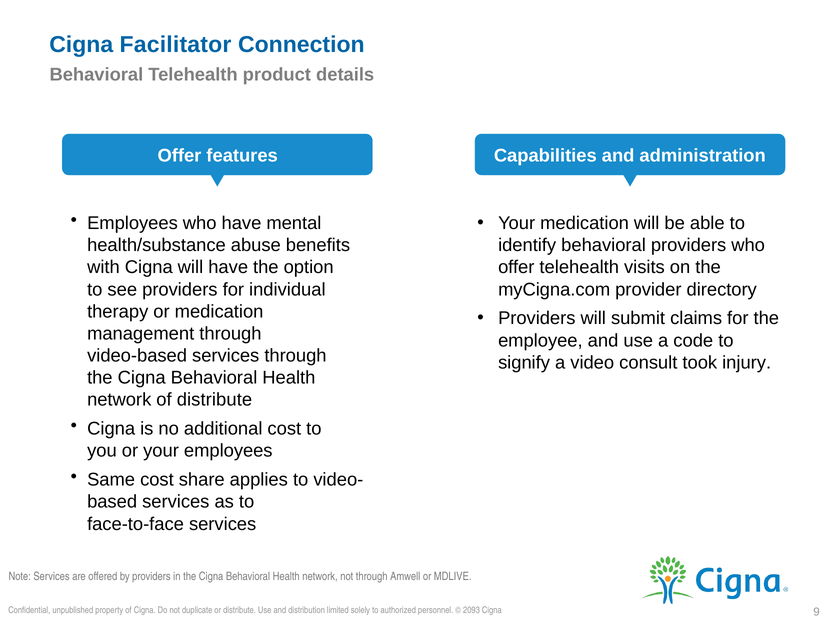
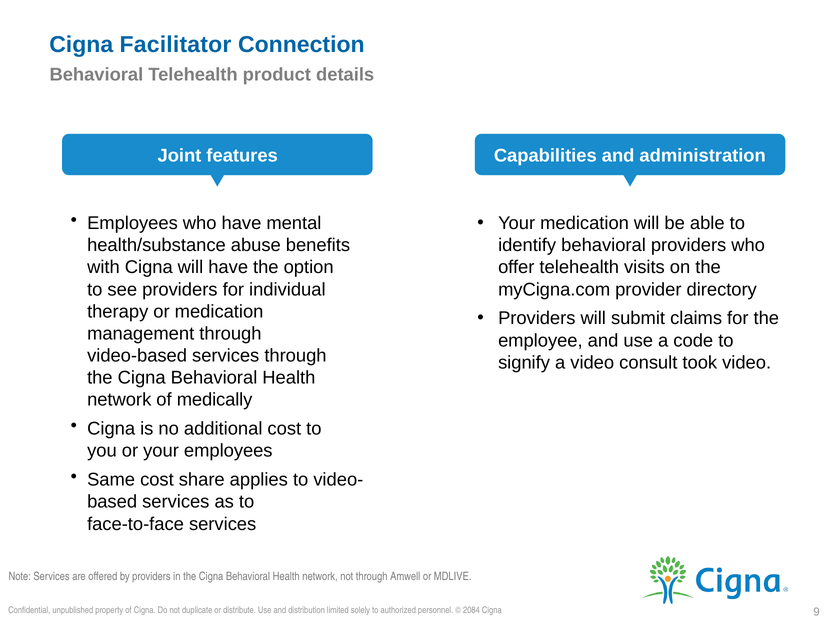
Offer: Offer -> Joint (179, 156)
took injury: injury -> video (747, 363)
of distribute: distribute -> medically (215, 400)
2093: 2093 -> 2084 (471, 610)
